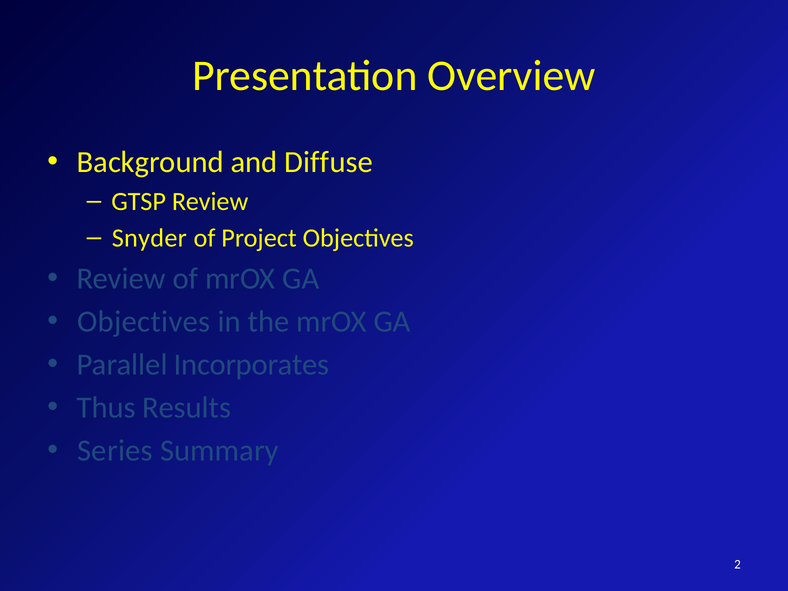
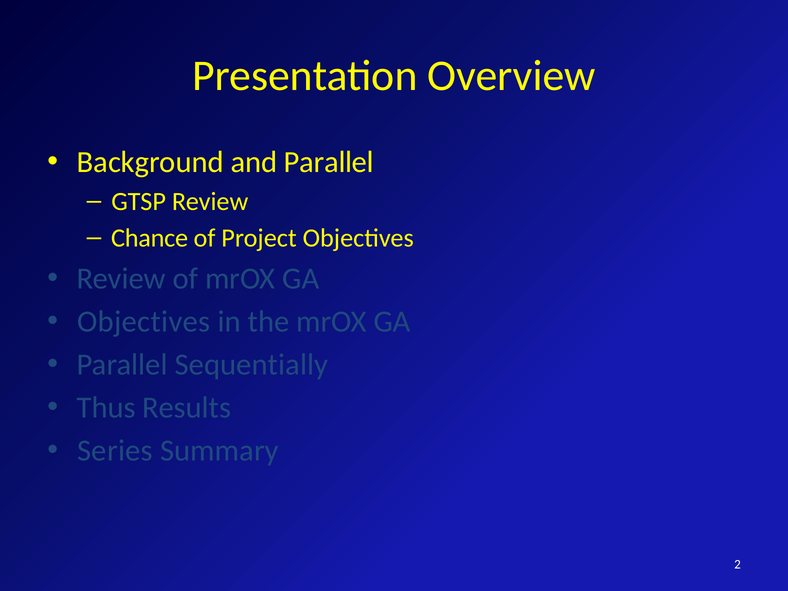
and Diffuse: Diffuse -> Parallel (329, 162)
Snyder: Snyder -> Chance (150, 238)
Incorporates: Incorporates -> Sequentially (251, 365)
